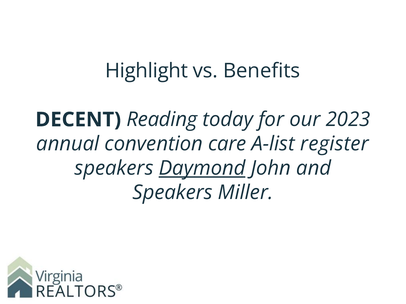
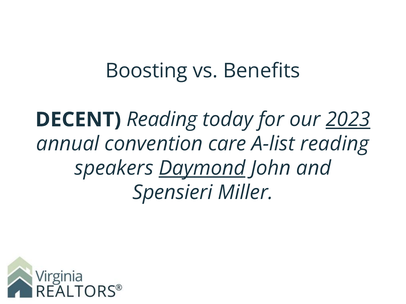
Highlight: Highlight -> Boosting (147, 71)
2023 underline: none -> present (348, 120)
A-list register: register -> reading (335, 144)
Speakers: Speakers -> Spensieri (173, 193)
